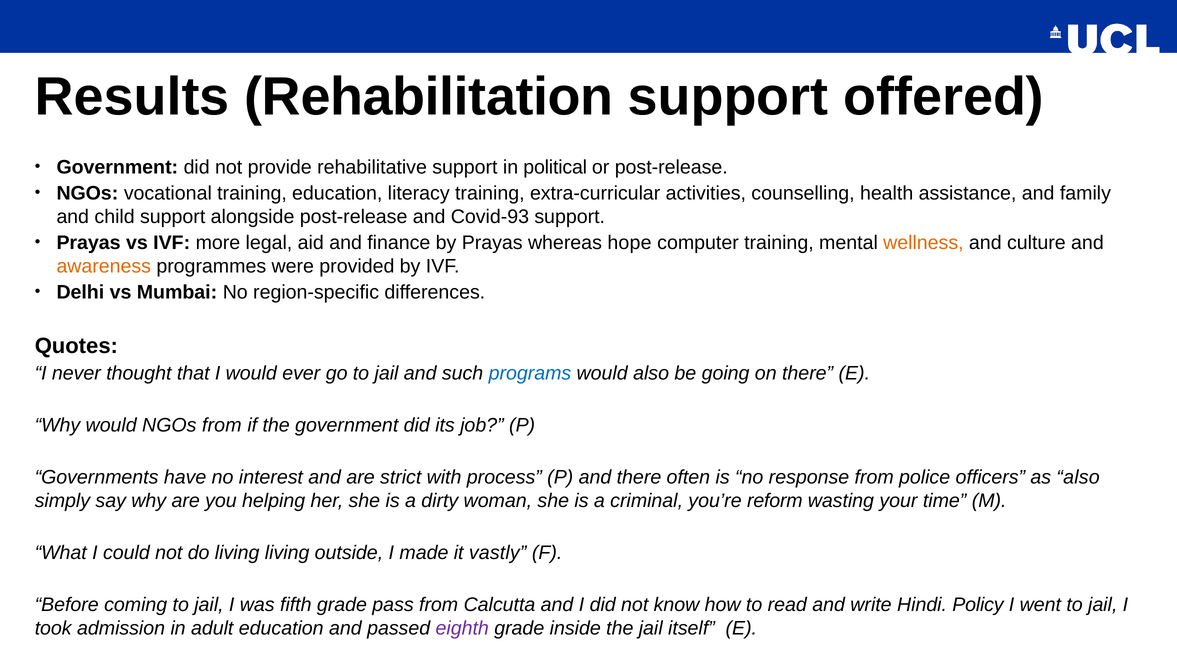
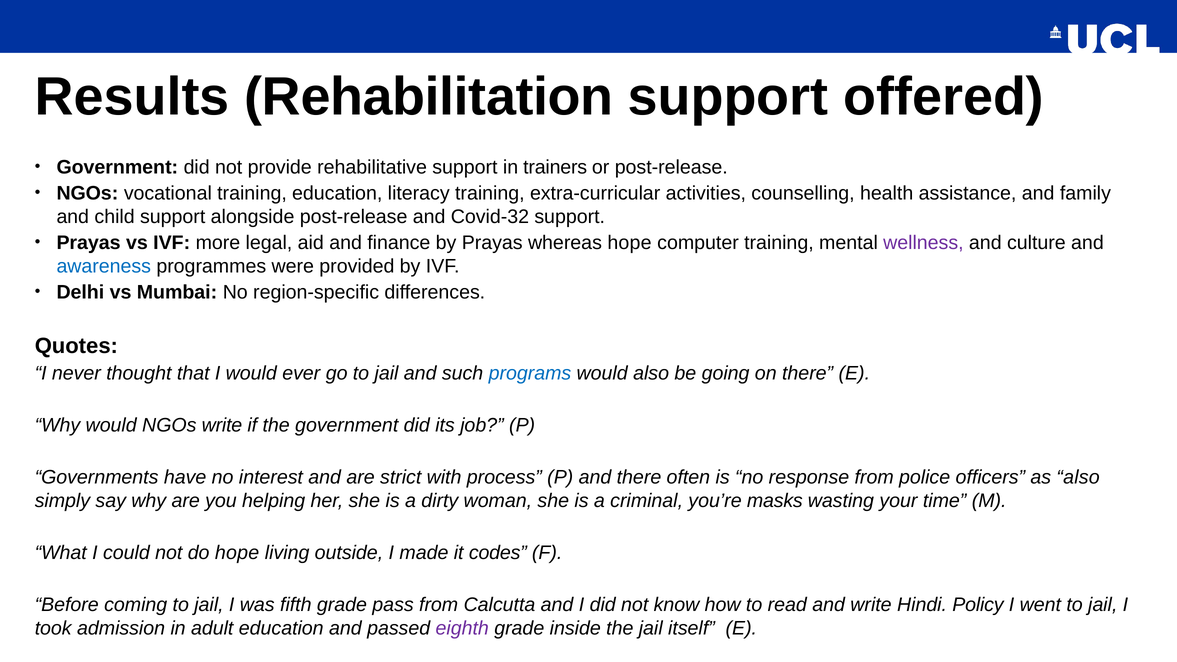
political: political -> trainers (555, 167)
Covid-93: Covid-93 -> Covid-32 (490, 217)
wellness colour: orange -> purple (923, 243)
awareness colour: orange -> blue (104, 266)
NGOs from: from -> write (222, 425)
reform: reform -> masks (775, 501)
do living: living -> hope (237, 553)
vastly: vastly -> codes (498, 553)
